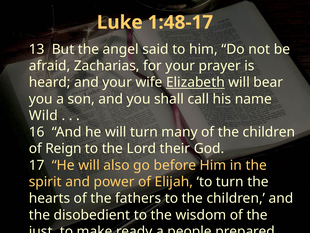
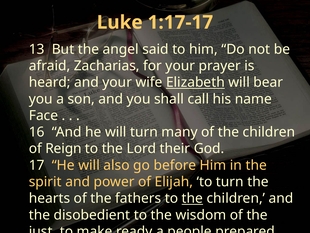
1:48-17: 1:48-17 -> 1:17-17 (180, 22)
Wild: Wild -> Face (43, 115)
the underline: none -> present (192, 198)
